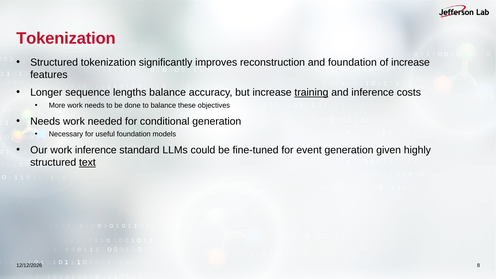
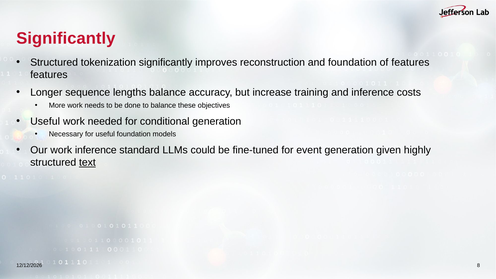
Tokenization: Tokenization -> Significantly (66, 38)
of increase: increase -> features (410, 62)
training underline: present -> none (311, 92)
Needs: Needs -> Useful (45, 121)
